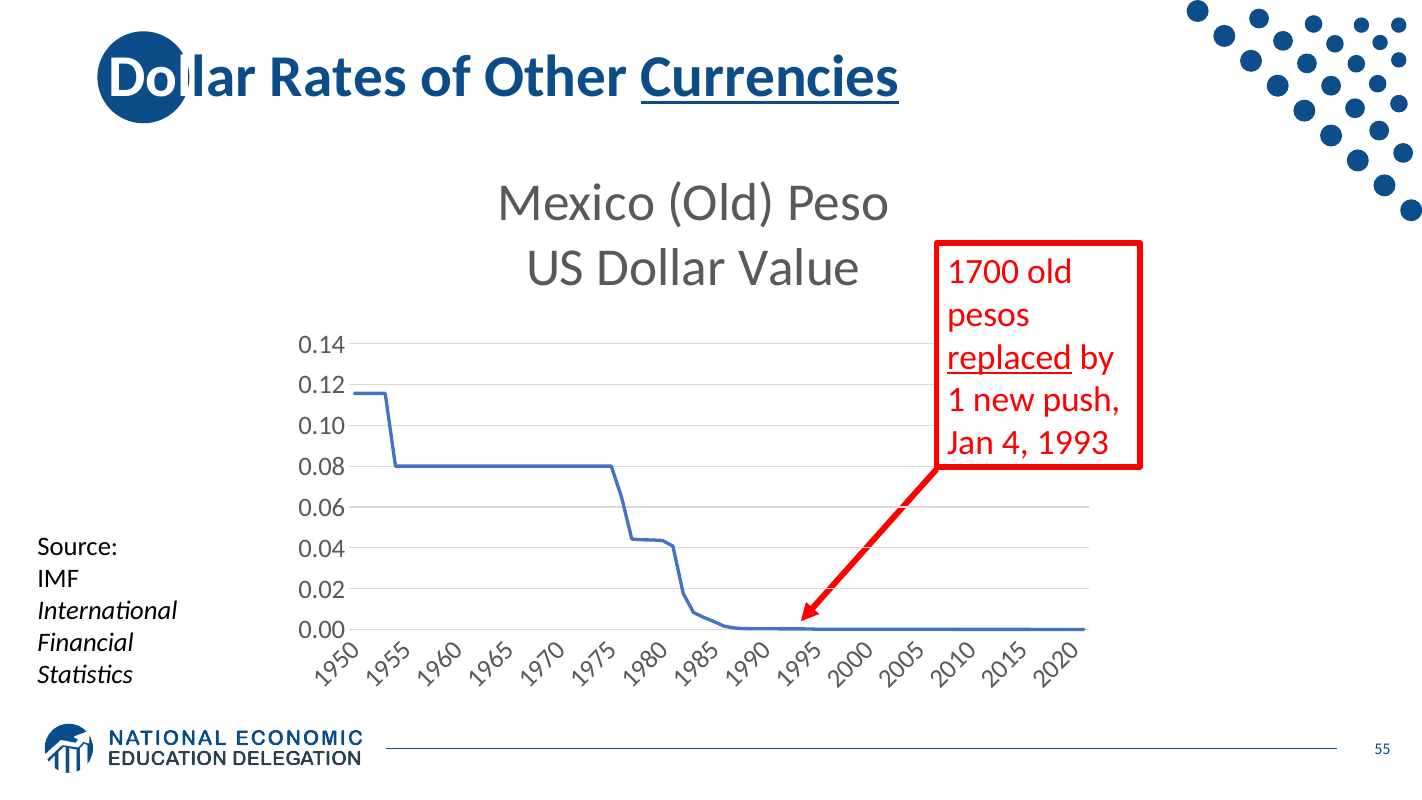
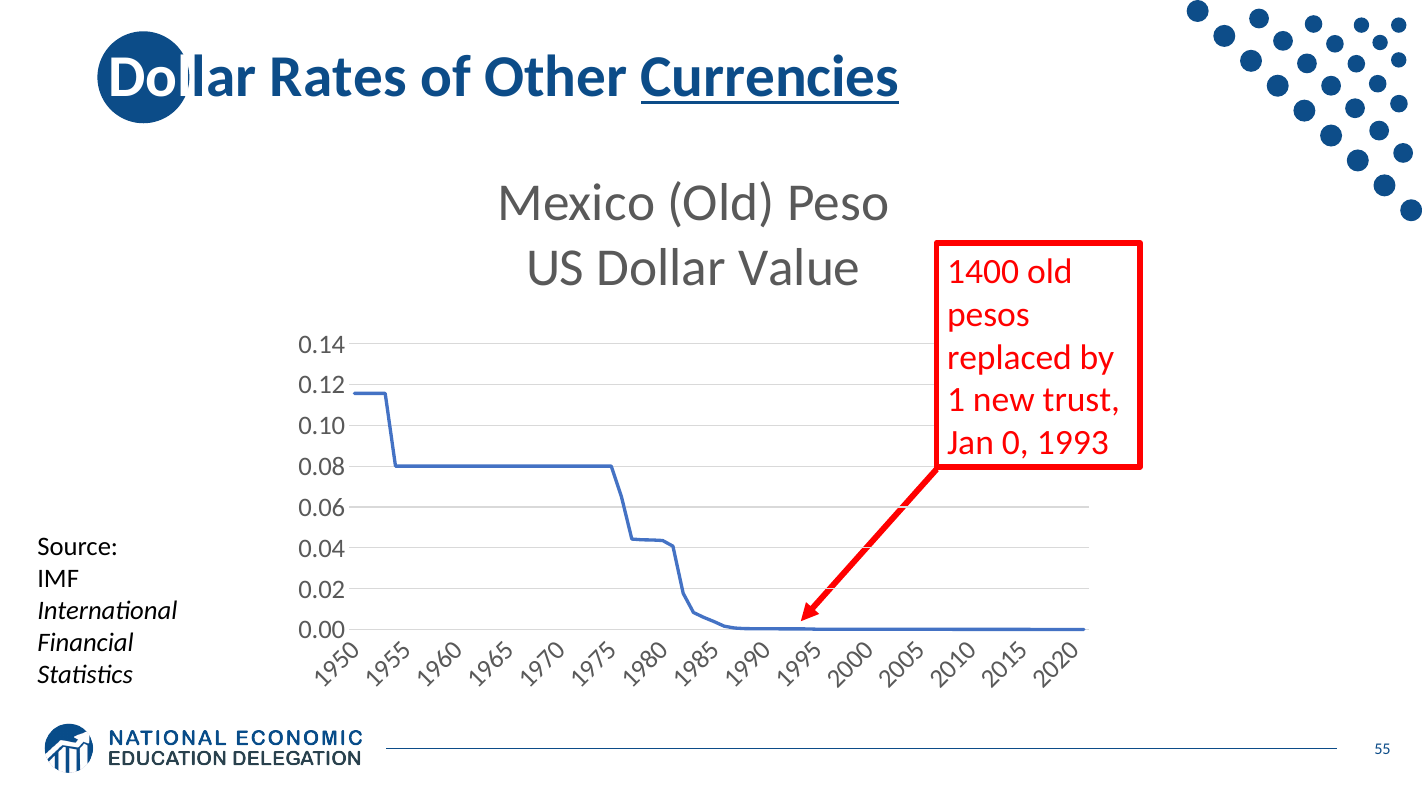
1700: 1700 -> 1400 (983, 272)
replaced underline: present -> none (1009, 357)
push: push -> trust (1081, 400)
Jan 4: 4 -> 0 (1015, 443)
